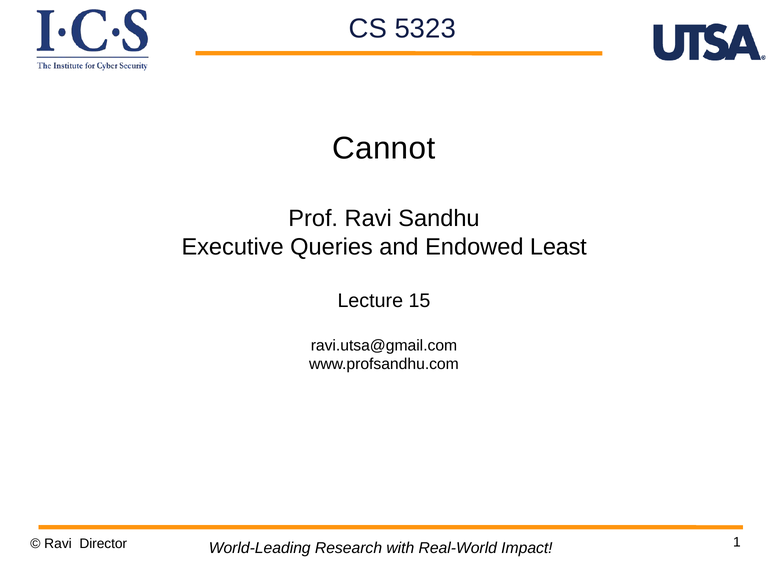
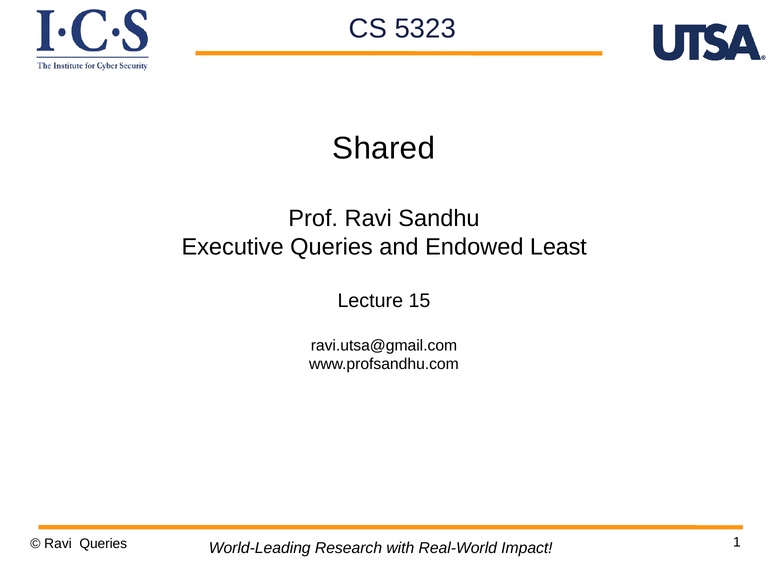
Cannot: Cannot -> Shared (384, 148)
Ravi Director: Director -> Queries (103, 544)
